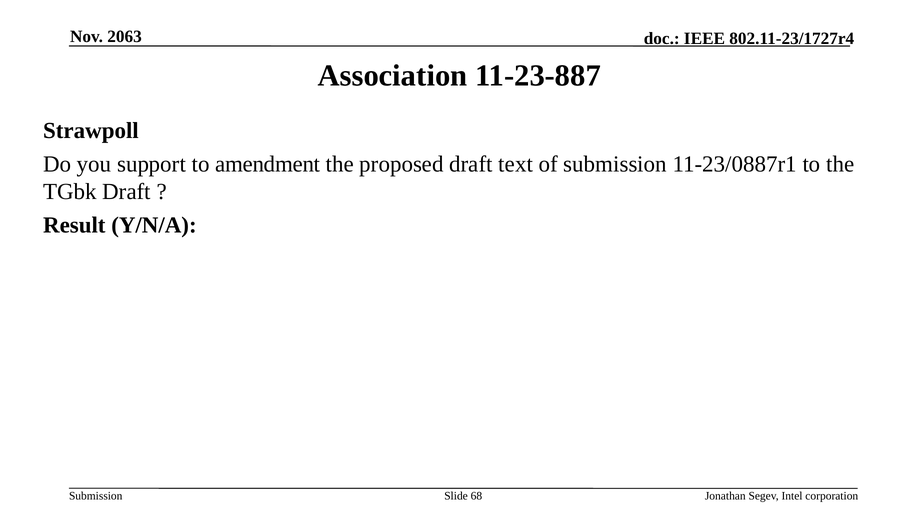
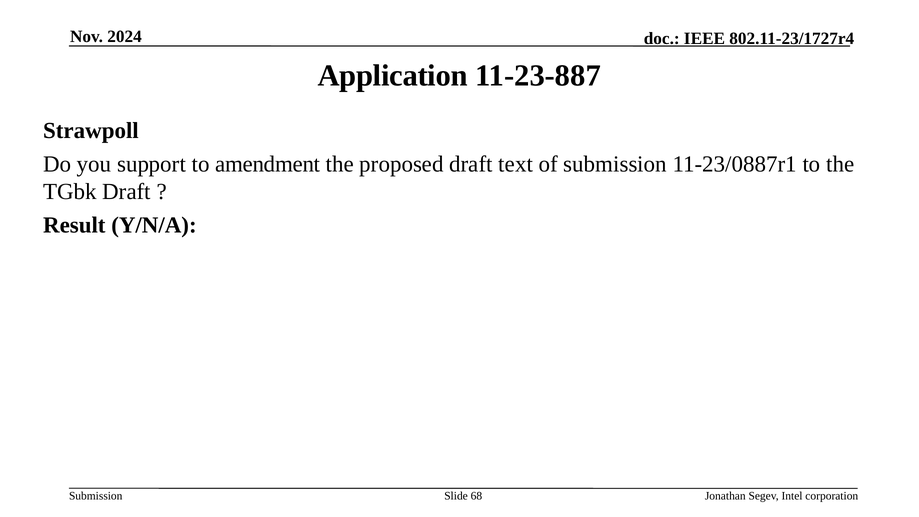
2063: 2063 -> 2024 (125, 37)
Association: Association -> Application (393, 76)
